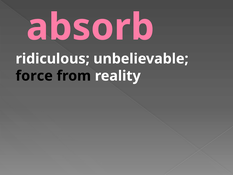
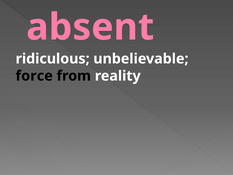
absorb: absorb -> absent (90, 27)
